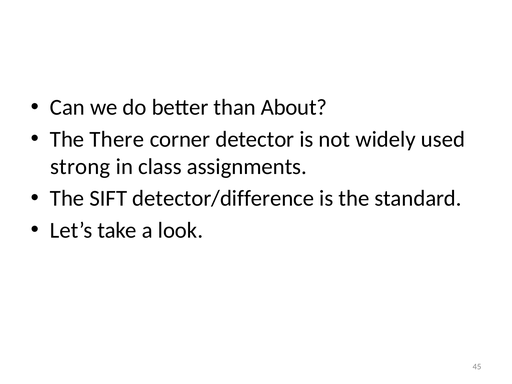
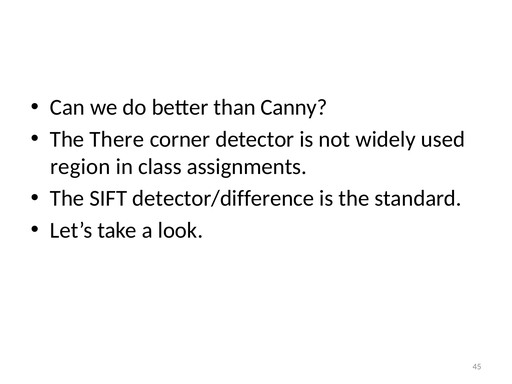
About: About -> Canny (294, 107)
strong: strong -> region (80, 167)
